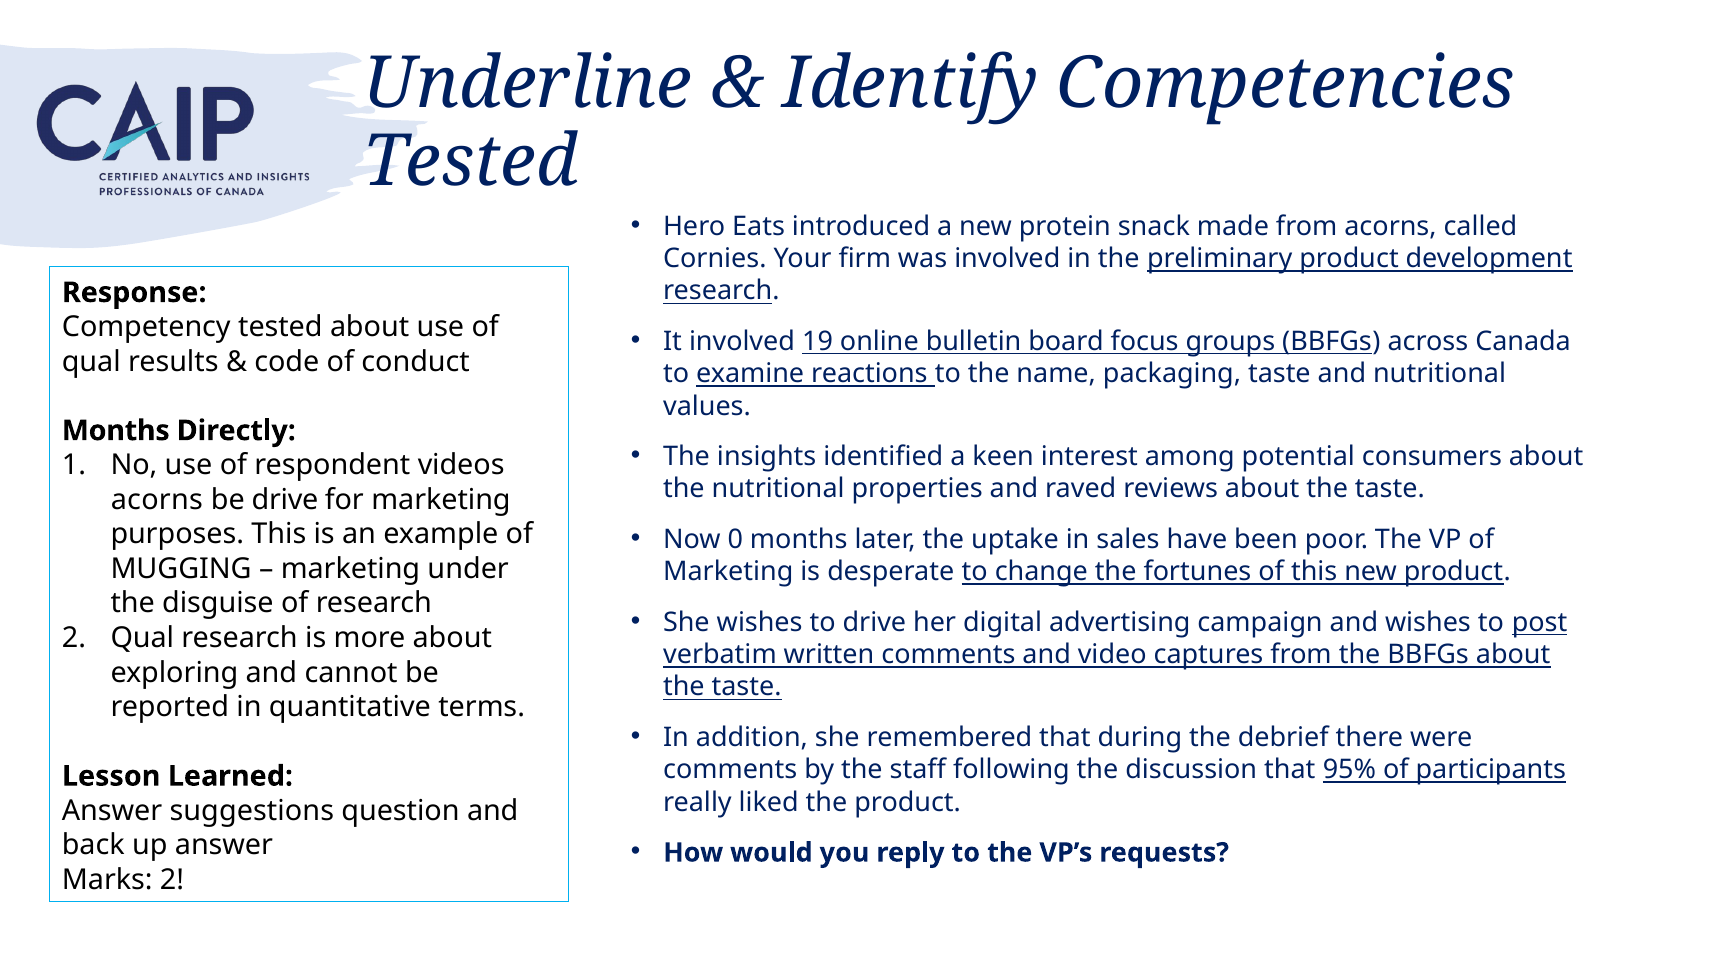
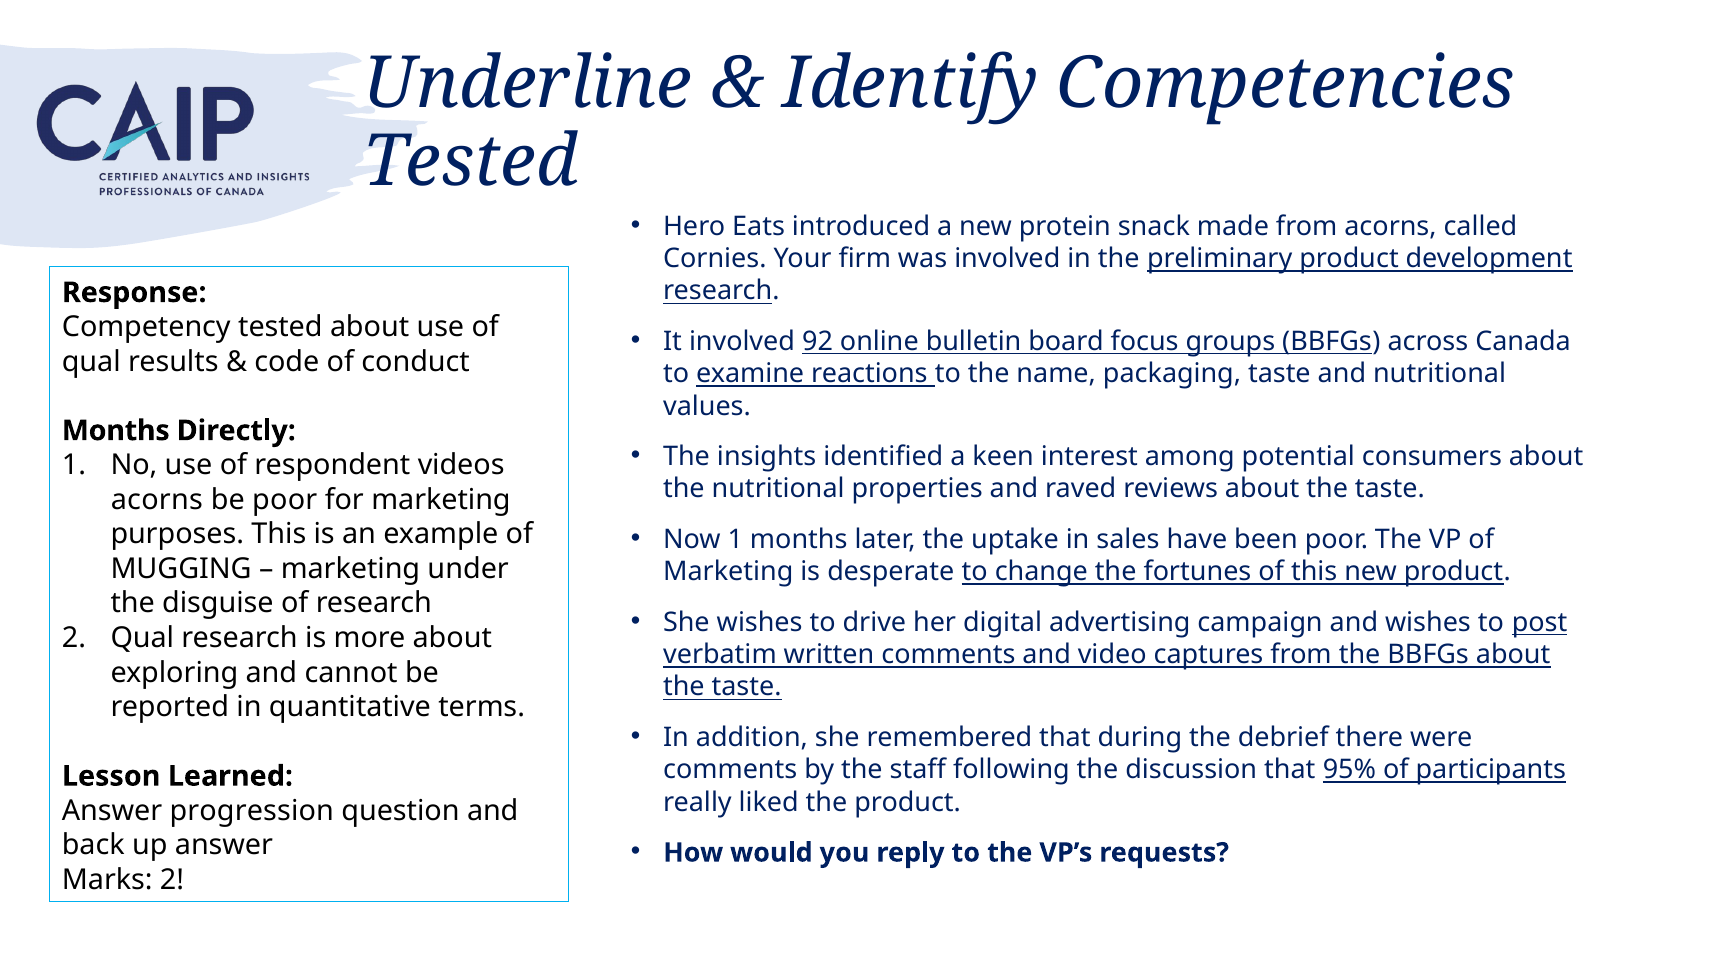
19: 19 -> 92 (818, 341)
be drive: drive -> poor (285, 500)
Now 0: 0 -> 1 (735, 539)
suggestions: suggestions -> progression (252, 810)
